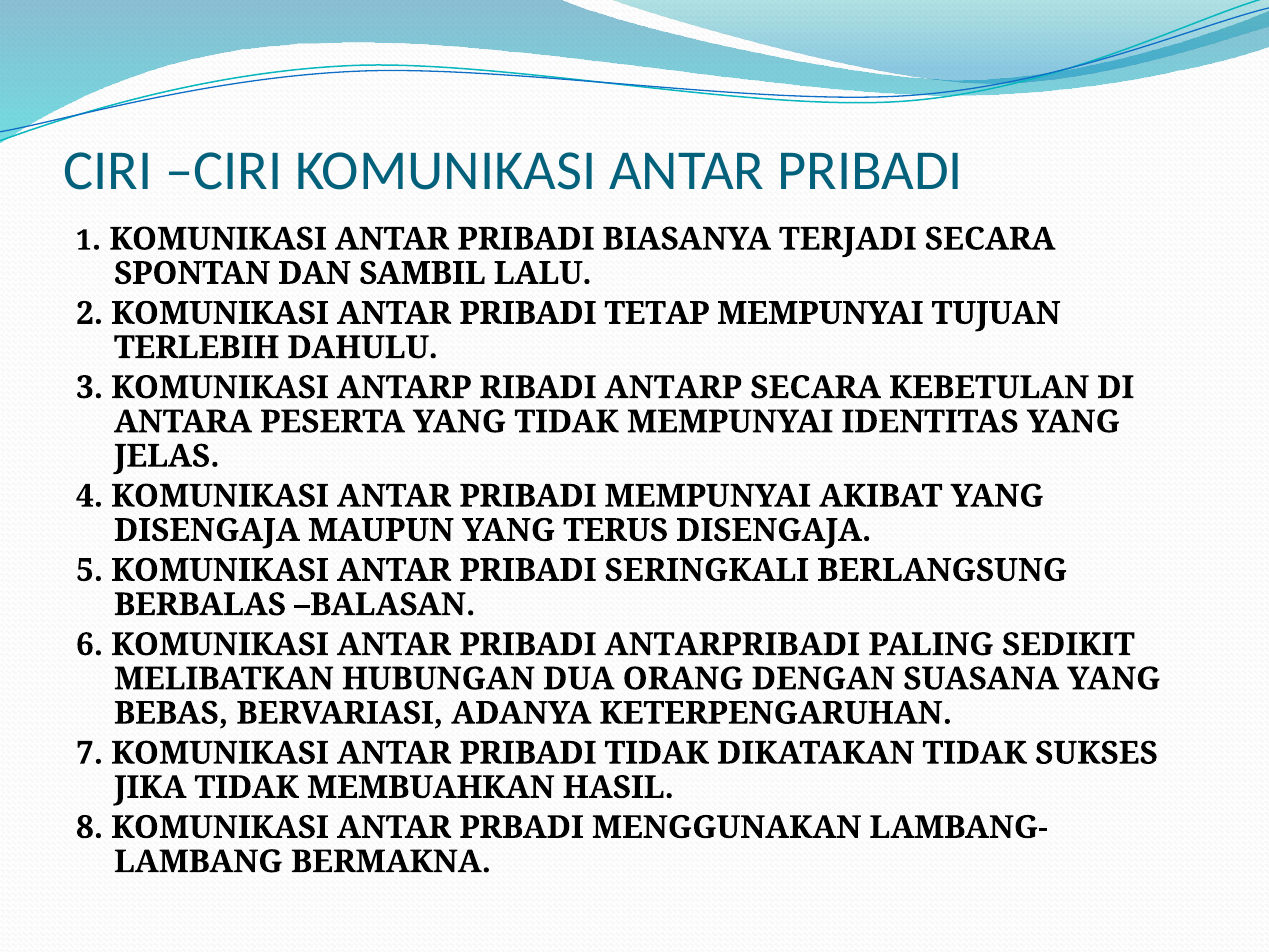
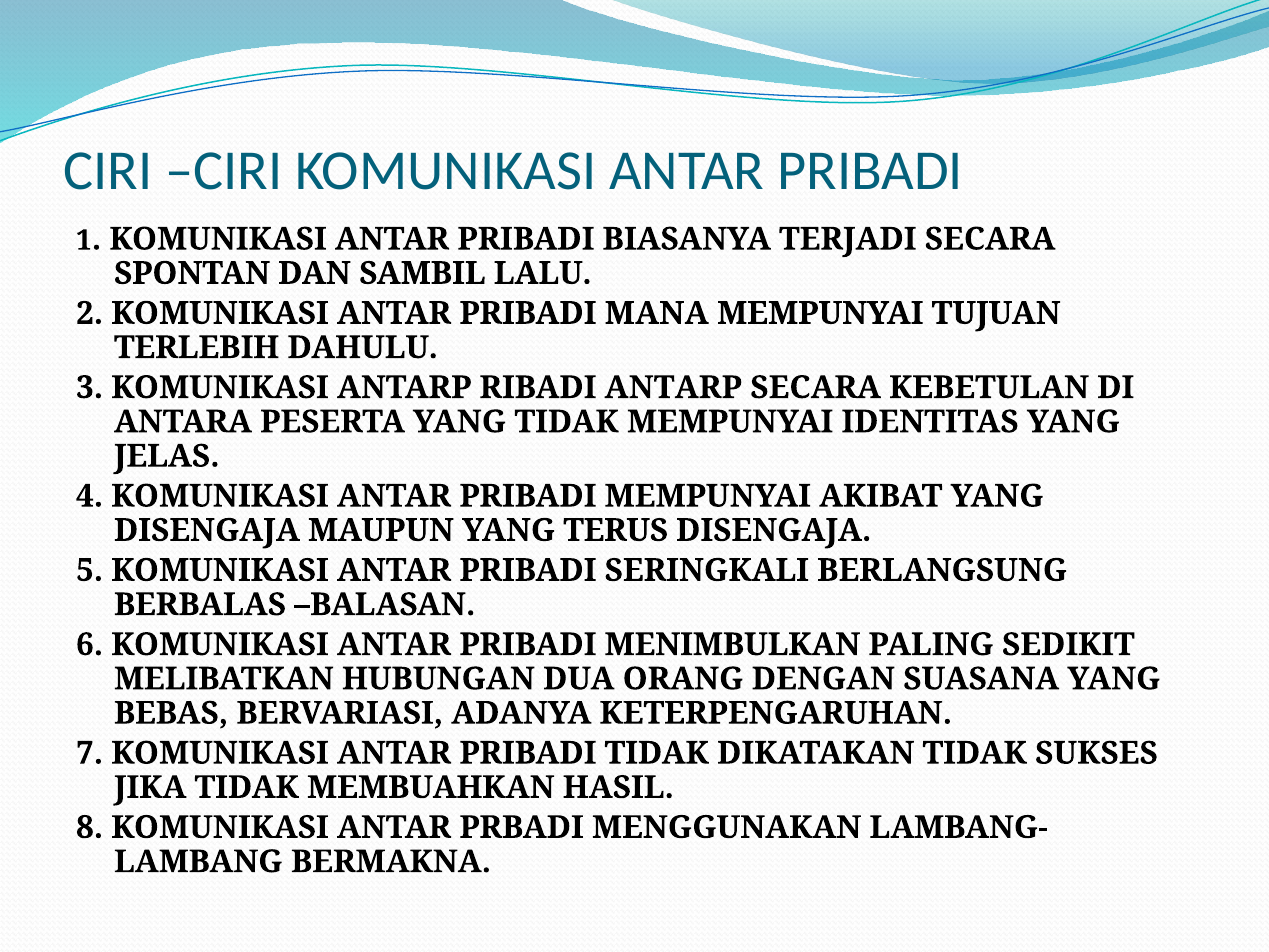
TETAP: TETAP -> MANA (657, 313)
ANTARPRIBADI: ANTARPRIBADI -> MENIMBULKAN (732, 644)
